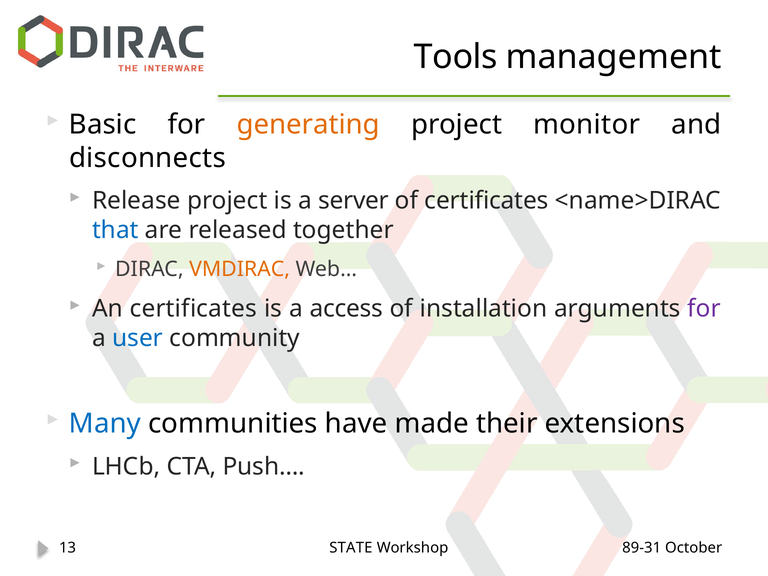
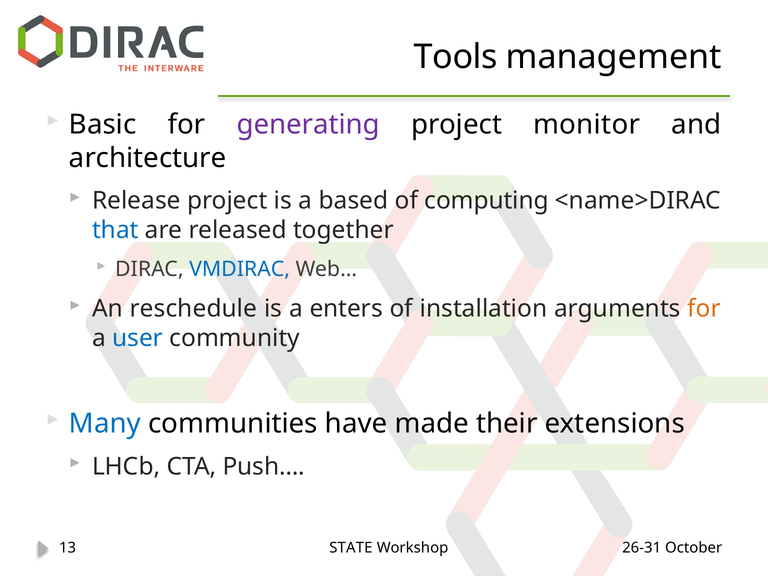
generating colour: orange -> purple (308, 125)
disconnects: disconnects -> architecture (148, 158)
server: server -> based (353, 201)
of certificates: certificates -> computing (487, 201)
VMDIRAC colour: orange -> blue (240, 269)
An certificates: certificates -> reschedule (193, 309)
access: access -> enters (346, 309)
for colour: purple -> orange (704, 309)
89-31: 89-31 -> 26-31 (642, 548)
